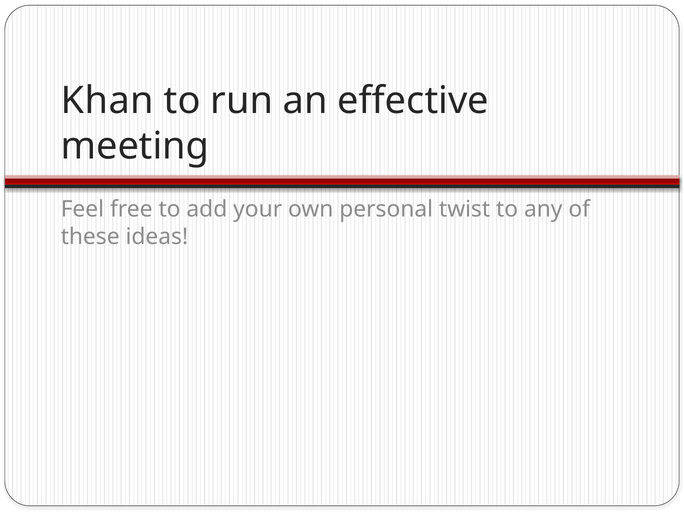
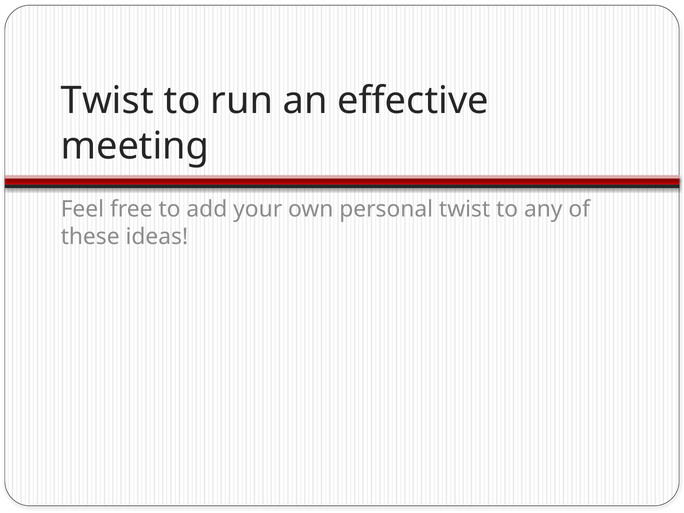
Khan: Khan -> Twist (107, 101)
